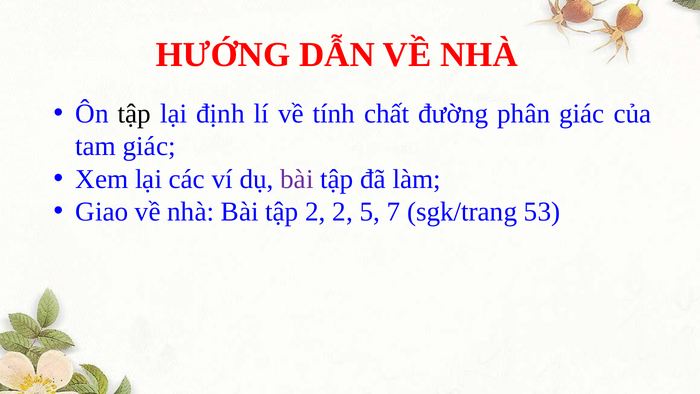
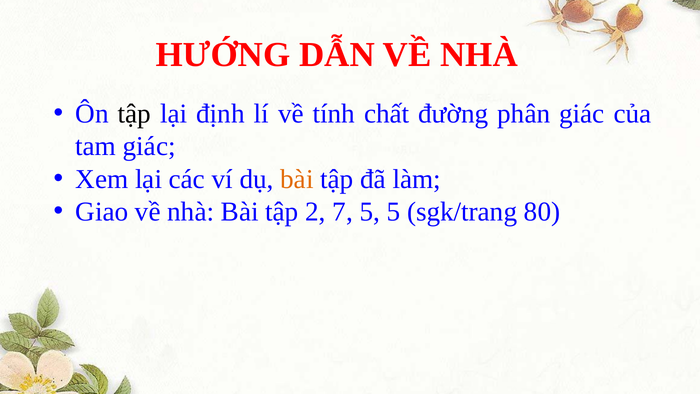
bài colour: purple -> orange (297, 179)
2 2: 2 -> 7 (343, 212)
5 7: 7 -> 5 (394, 212)
53: 53 -> 80 (542, 212)
